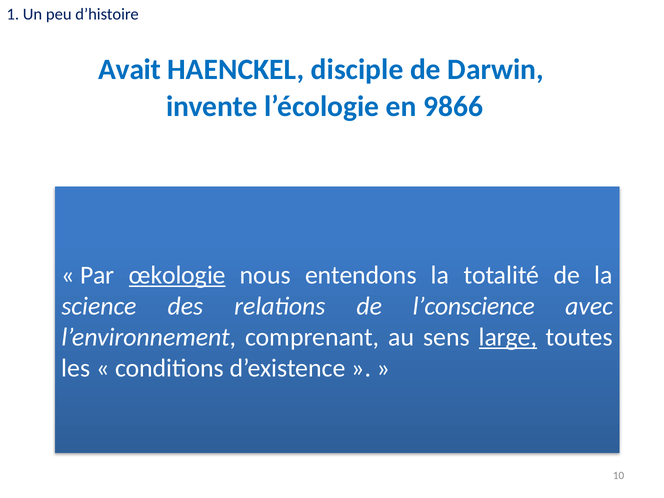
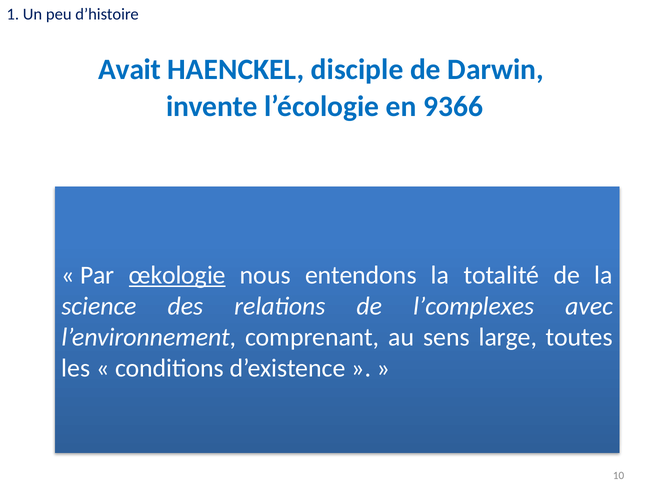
9866: 9866 -> 9366 (453, 107)
l’conscience: l’conscience -> l’complexes (474, 306)
large underline: present -> none (508, 337)
